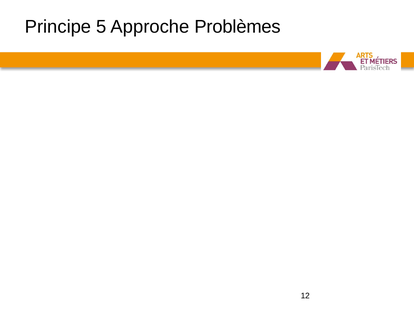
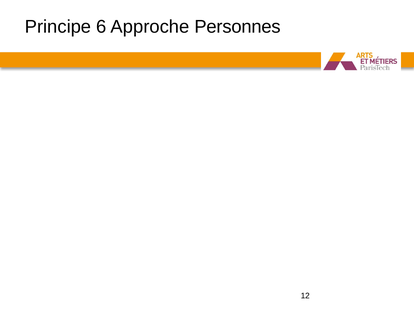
5: 5 -> 6 (101, 27)
Problèmes: Problèmes -> Personnes (238, 27)
